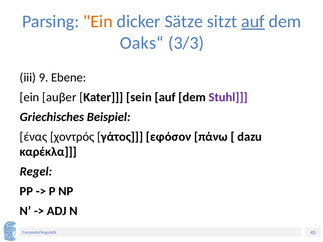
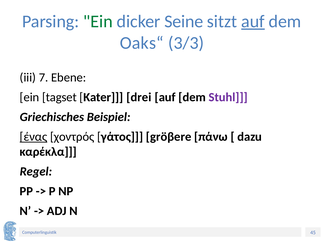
Ein colour: orange -> green (98, 21)
Sätze: Sätze -> Seine (184, 21)
9: 9 -> 7 (44, 78)
auβer: auβer -> tagset (59, 97)
sein: sein -> drei (139, 97)
ένας underline: none -> present (33, 137)
εφόσον: εφόσον -> gröβere (169, 137)
